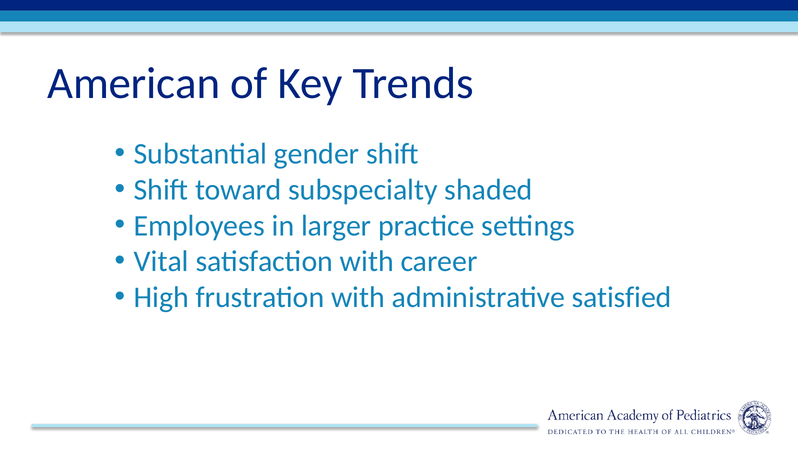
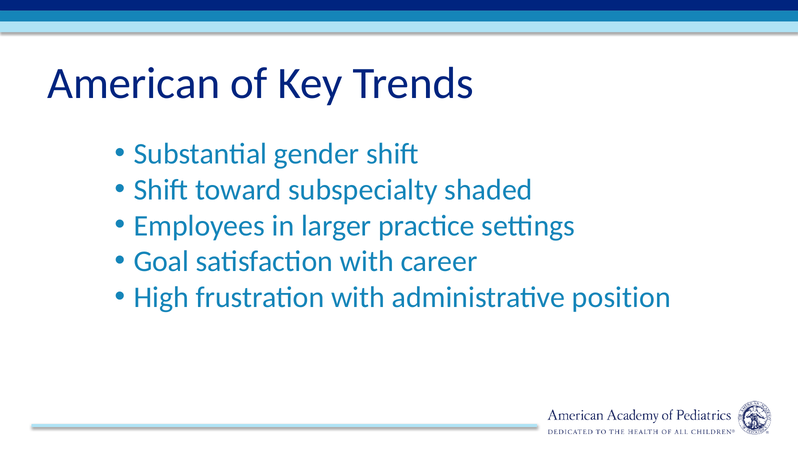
Vital: Vital -> Goal (161, 261)
satisfied: satisfied -> position (621, 297)
